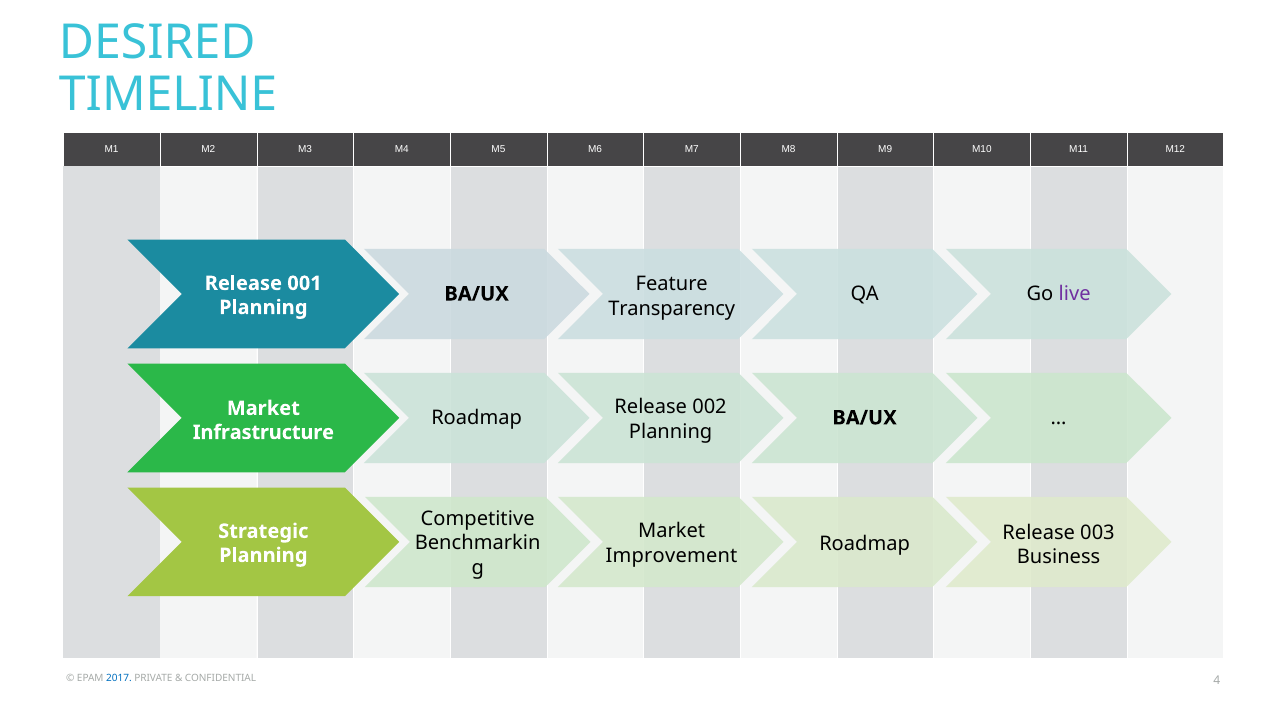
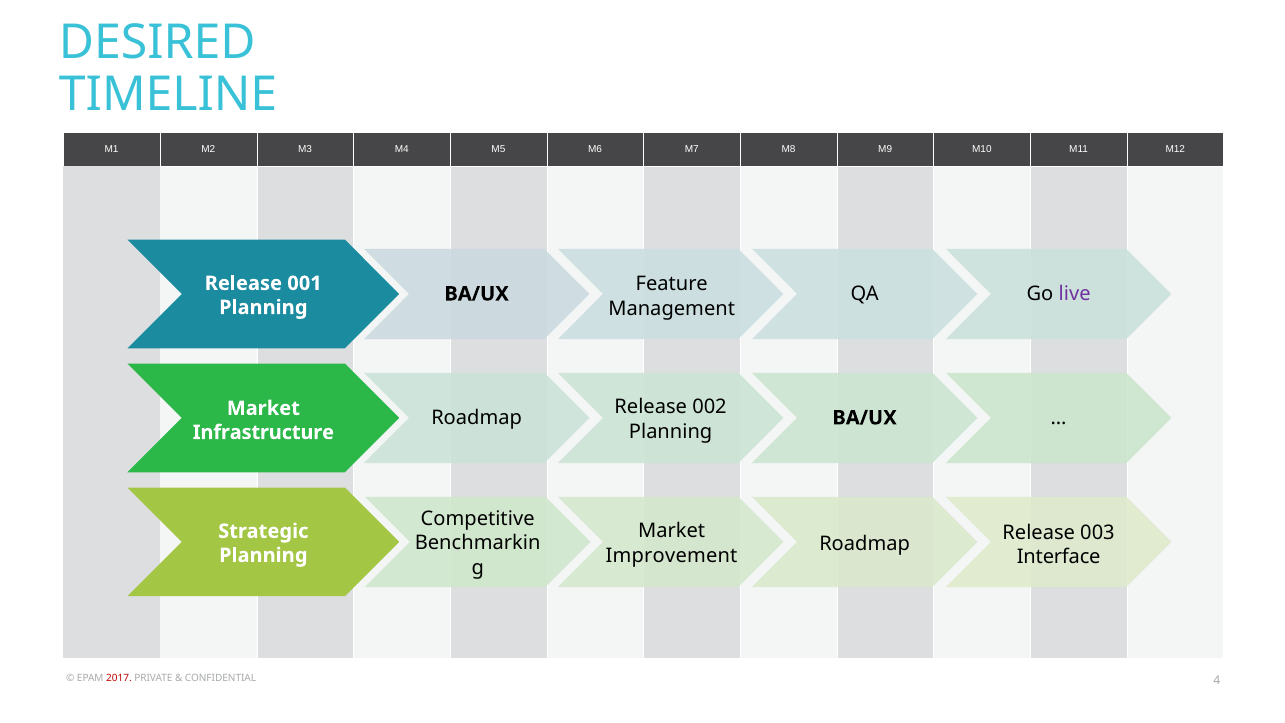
Transparency: Transparency -> Management (672, 308)
Business: Business -> Interface (1059, 557)
2017 colour: blue -> red (119, 678)
